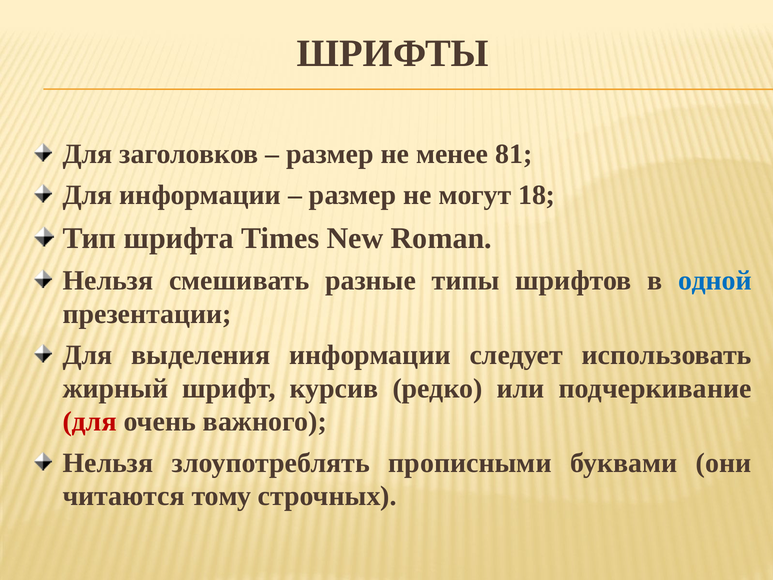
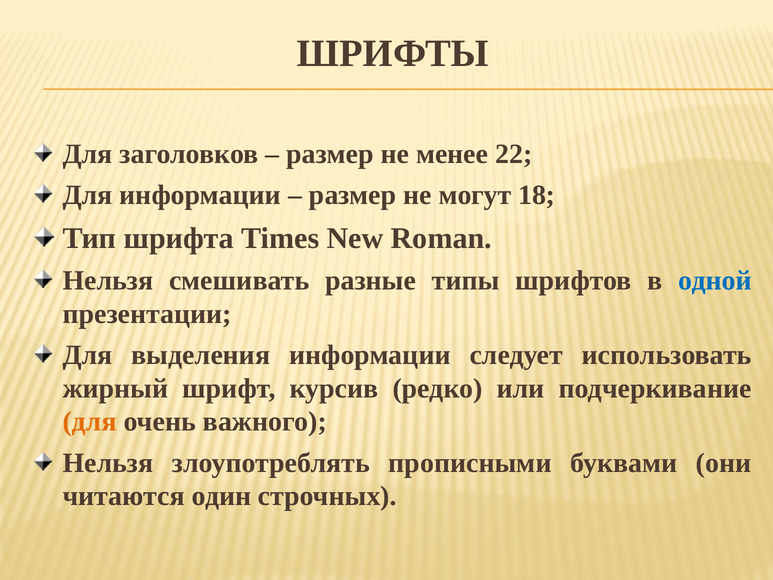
81: 81 -> 22 (514, 154)
для colour: red -> orange (90, 422)
тому: тому -> один (221, 496)
